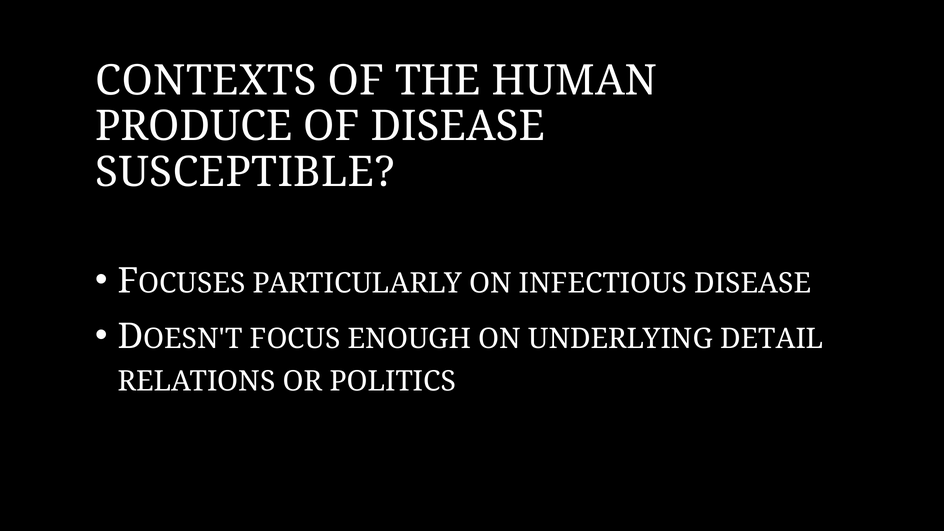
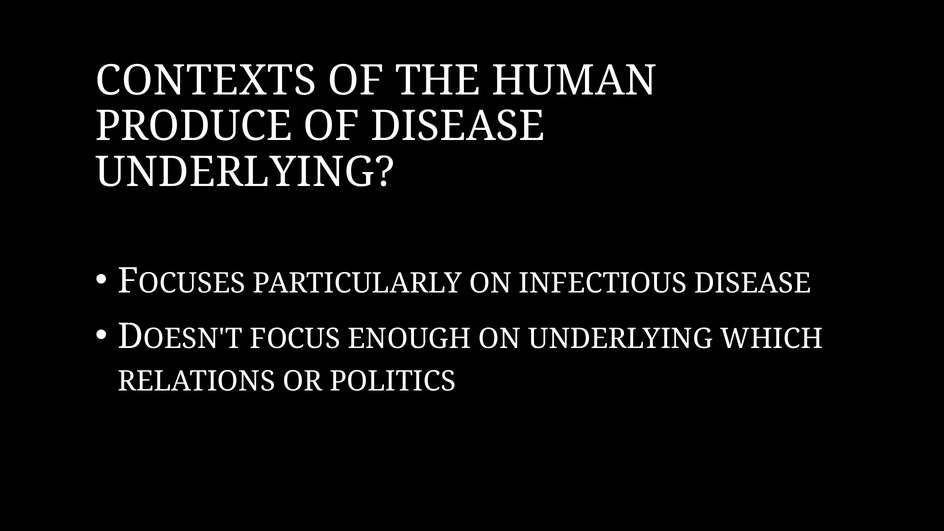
SUSCEPTIBLE: SUSCEPTIBLE -> UNDERLYING (245, 172)
DETAIL: DETAIL -> WHICH (772, 339)
